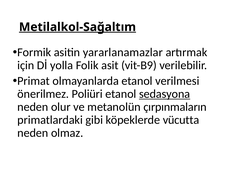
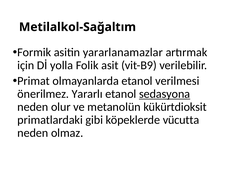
Metilalkol-Sağaltım underline: present -> none (77, 27)
Poliüri: Poliüri -> Yararlı (87, 94)
çırpınmaların: çırpınmaların -> kükürtdioksit (175, 107)
